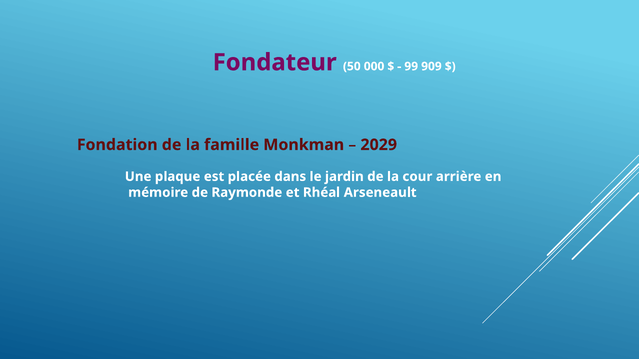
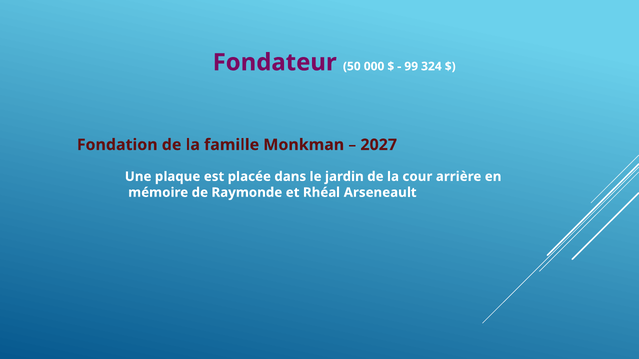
909: 909 -> 324 (431, 66)
2029: 2029 -> 2027 (379, 145)
